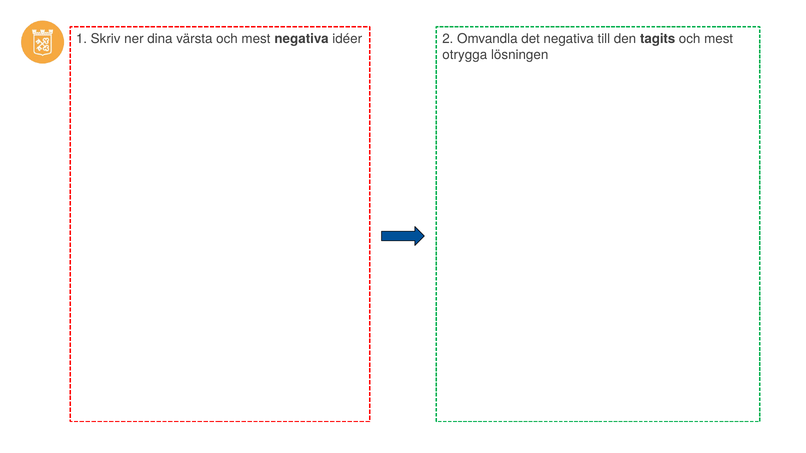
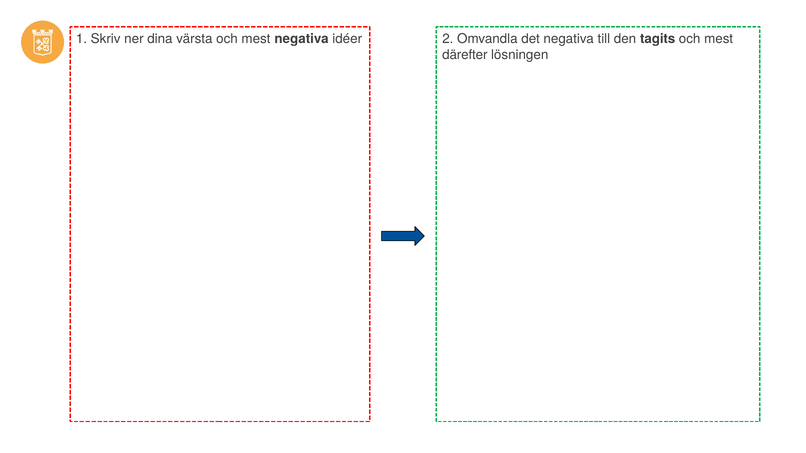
otrygga: otrygga -> därefter (465, 55)
